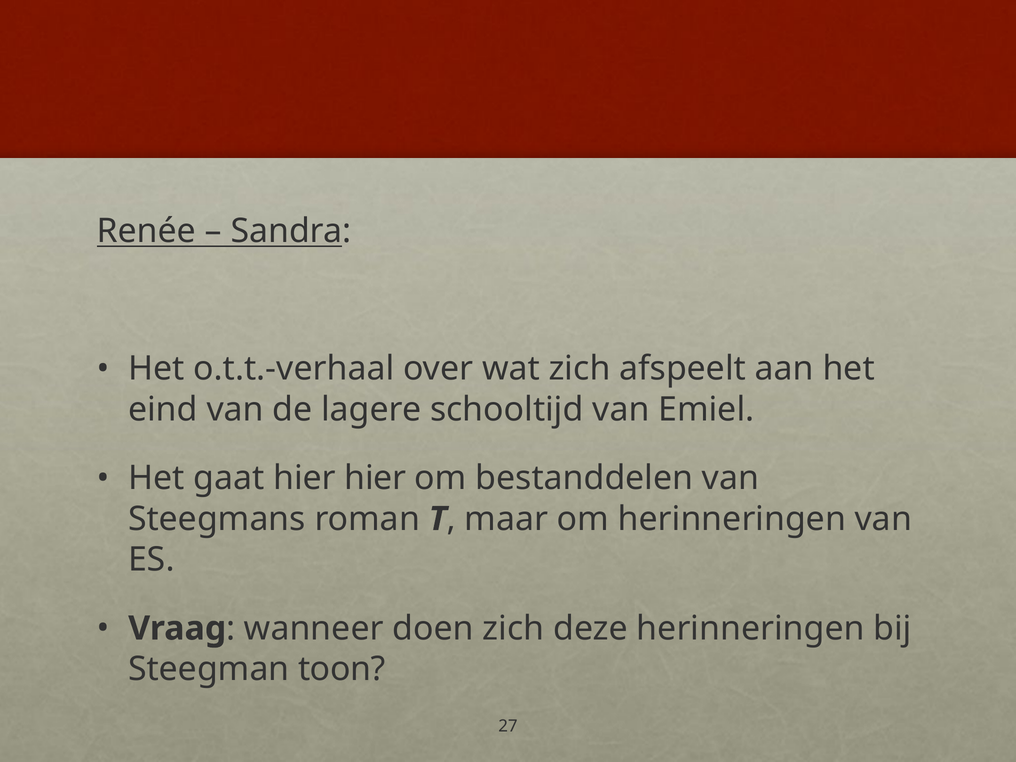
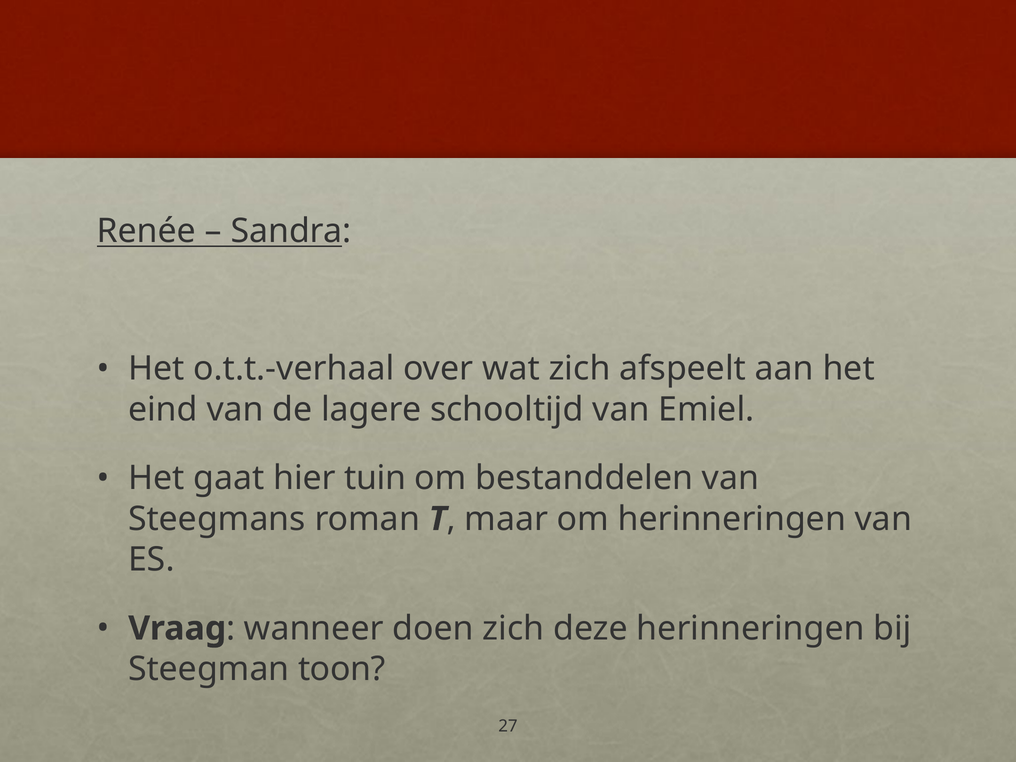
hier hier: hier -> tuin (375, 478)
